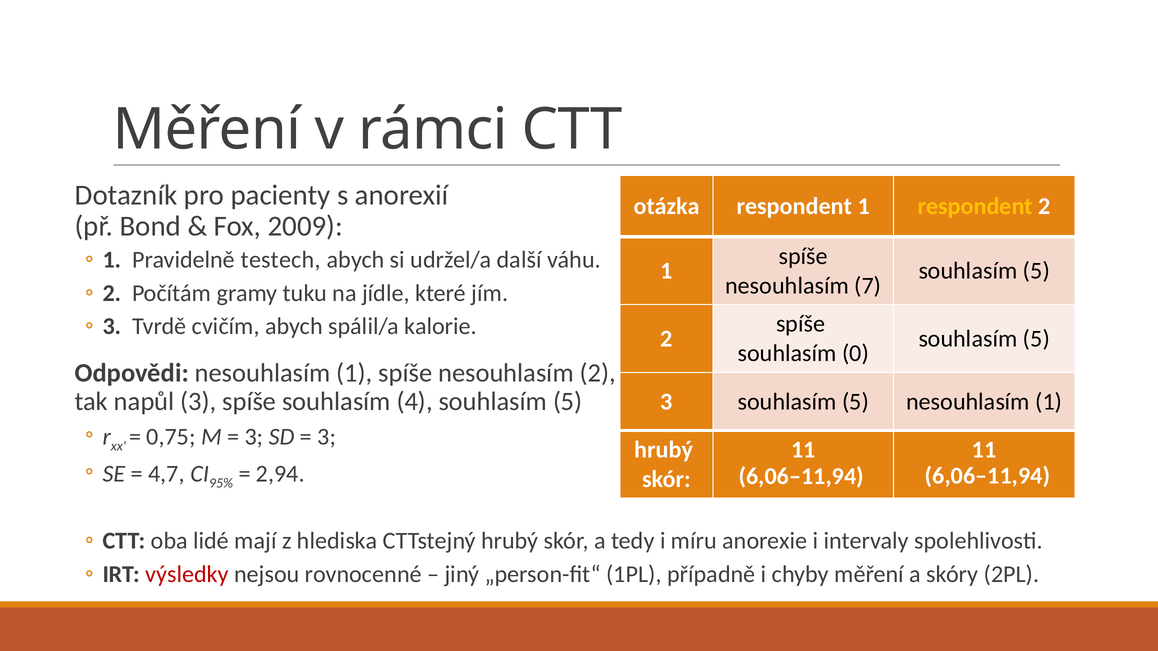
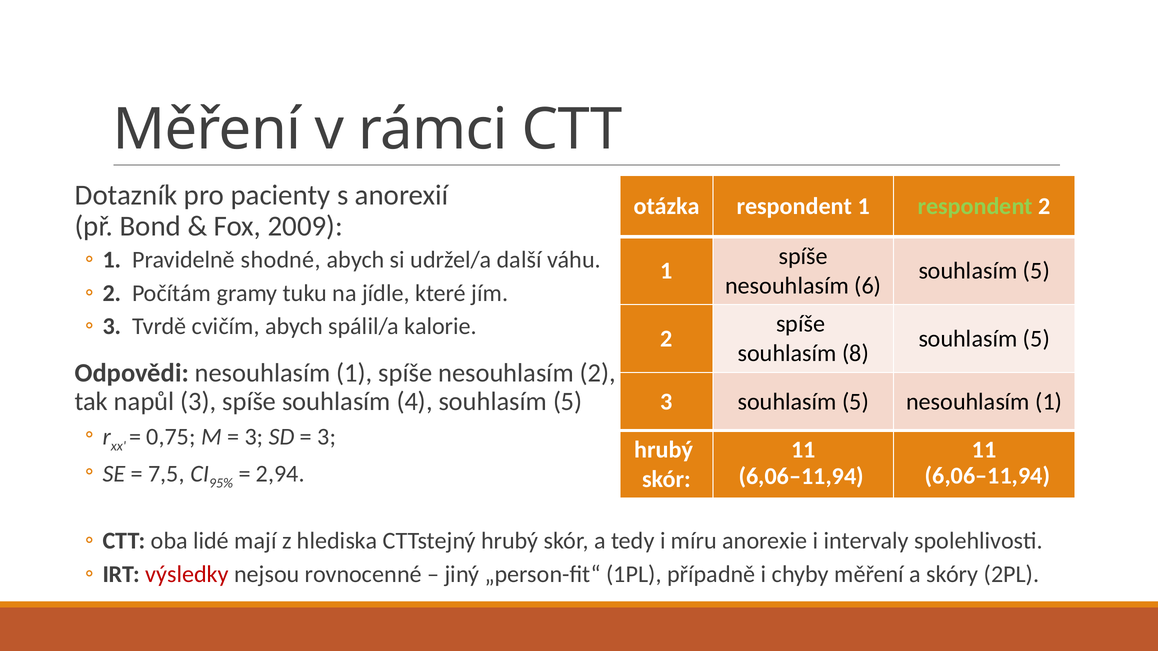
respondent colour: yellow -> light green (975, 206)
testech: testech -> shodné (281, 260)
7: 7 -> 6 (868, 286)
0: 0 -> 8 (856, 354)
4,7: 4,7 -> 7,5 (166, 474)
